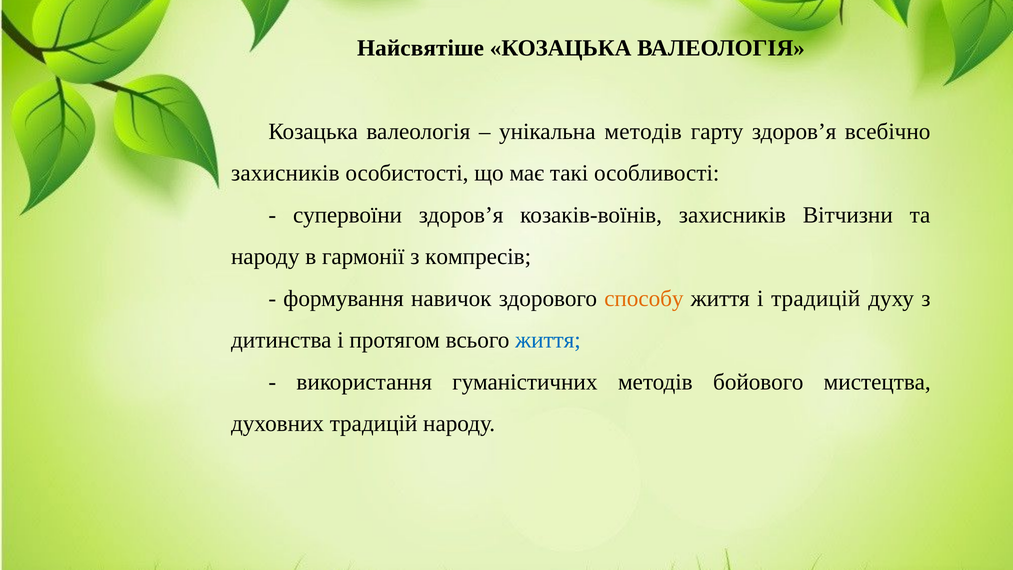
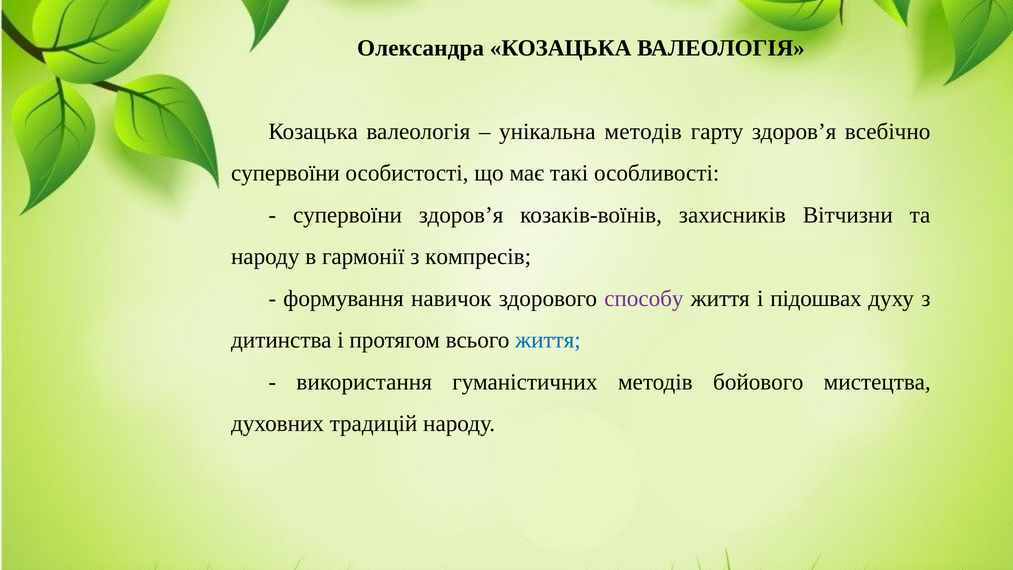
Найсвятіше: Найсвятіше -> Олександра (421, 48)
захисників: захисників -> супервоїни (285, 173)
способу colour: orange -> purple (644, 298)
і традицій: традицій -> підошвах (816, 298)
